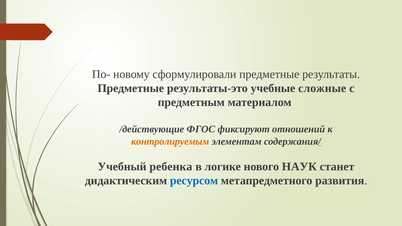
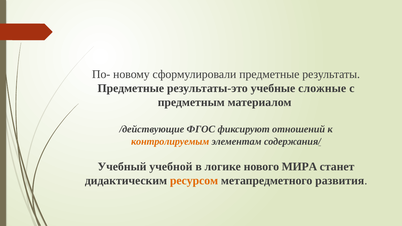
ребенка: ребенка -> учебной (171, 167)
НАУК: НАУК -> МИРА (299, 167)
ресурсом colour: blue -> orange (194, 181)
